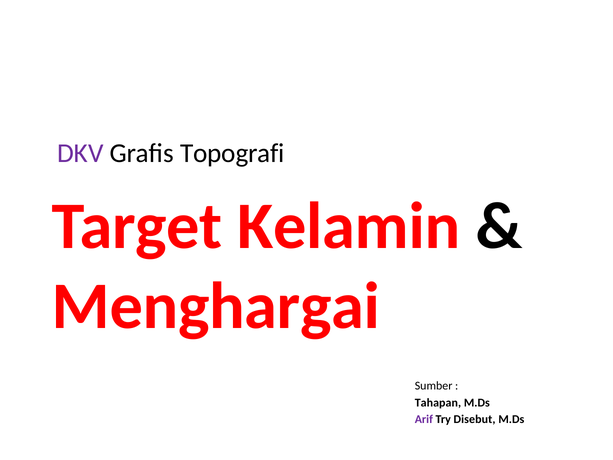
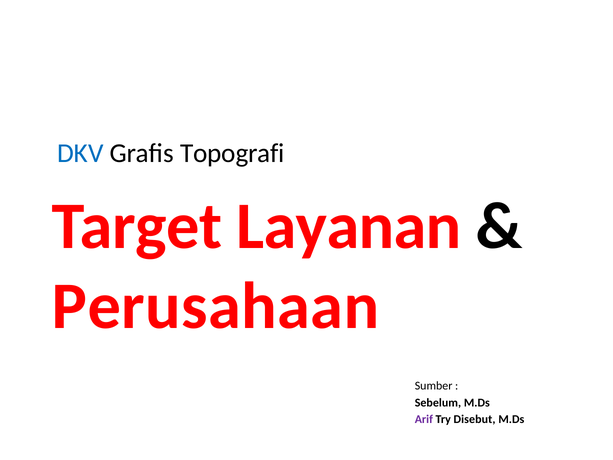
DKV colour: purple -> blue (80, 153)
Kelamin: Kelamin -> Layanan (349, 226)
Menghargai: Menghargai -> Perusahaan (216, 306)
Tahapan: Tahapan -> Sebelum (438, 402)
